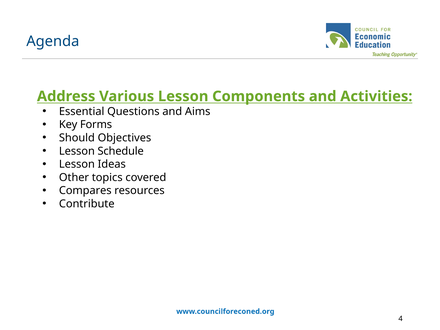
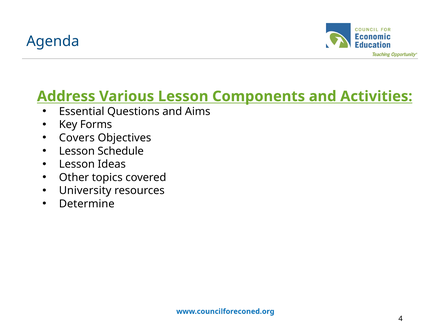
Should: Should -> Covers (77, 138)
Compares: Compares -> University (85, 191)
Contribute: Contribute -> Determine (87, 204)
